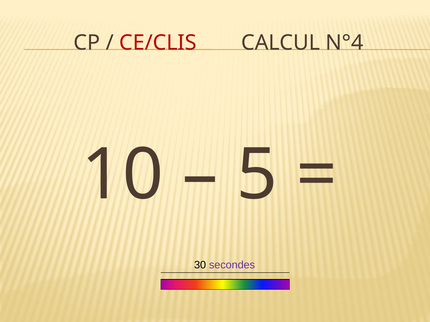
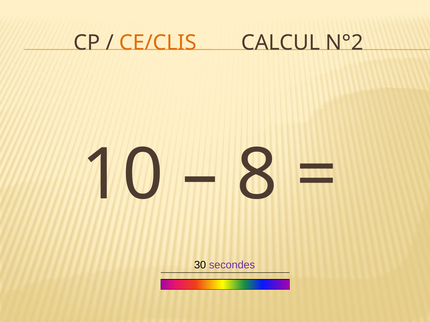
CE/CLIS colour: red -> orange (158, 43)
N°4: N°4 -> N°2 (345, 43)
5: 5 -> 8 (257, 175)
